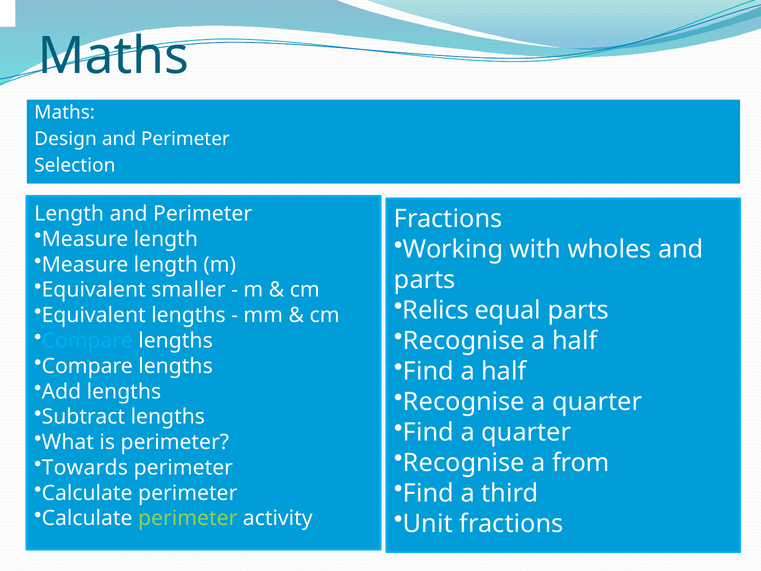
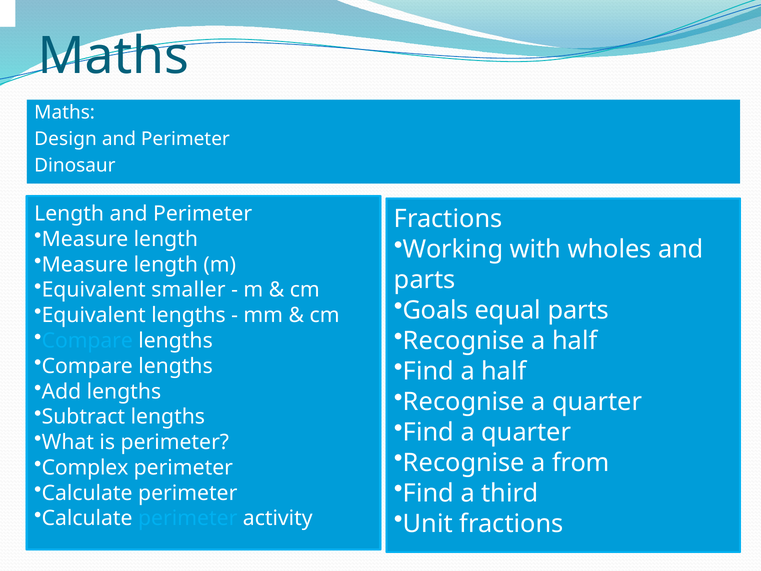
Selection: Selection -> Dinosaur (75, 166)
Relics: Relics -> Goals (436, 310)
Towards: Towards -> Complex (85, 468)
perimeter colour: light green -> light blue (188, 518)
